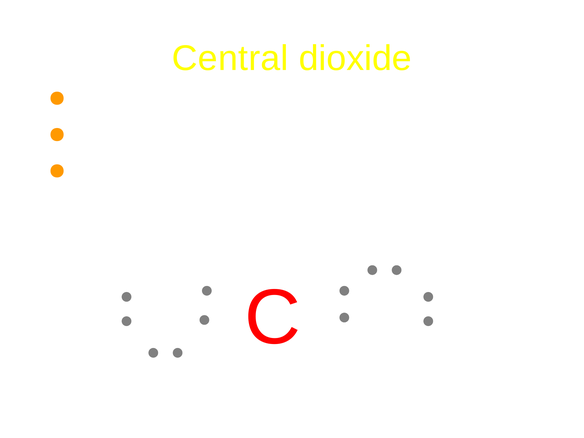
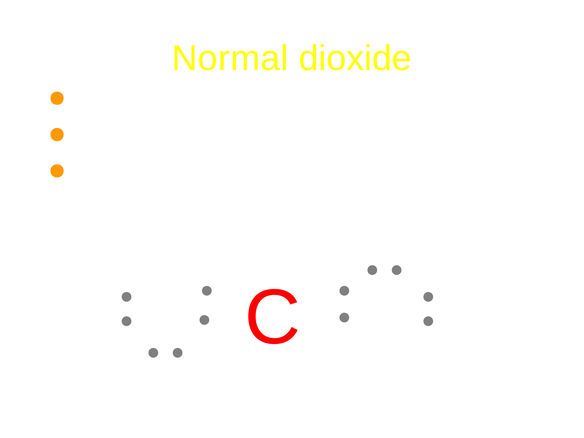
Central: Central -> Normal (230, 58)
